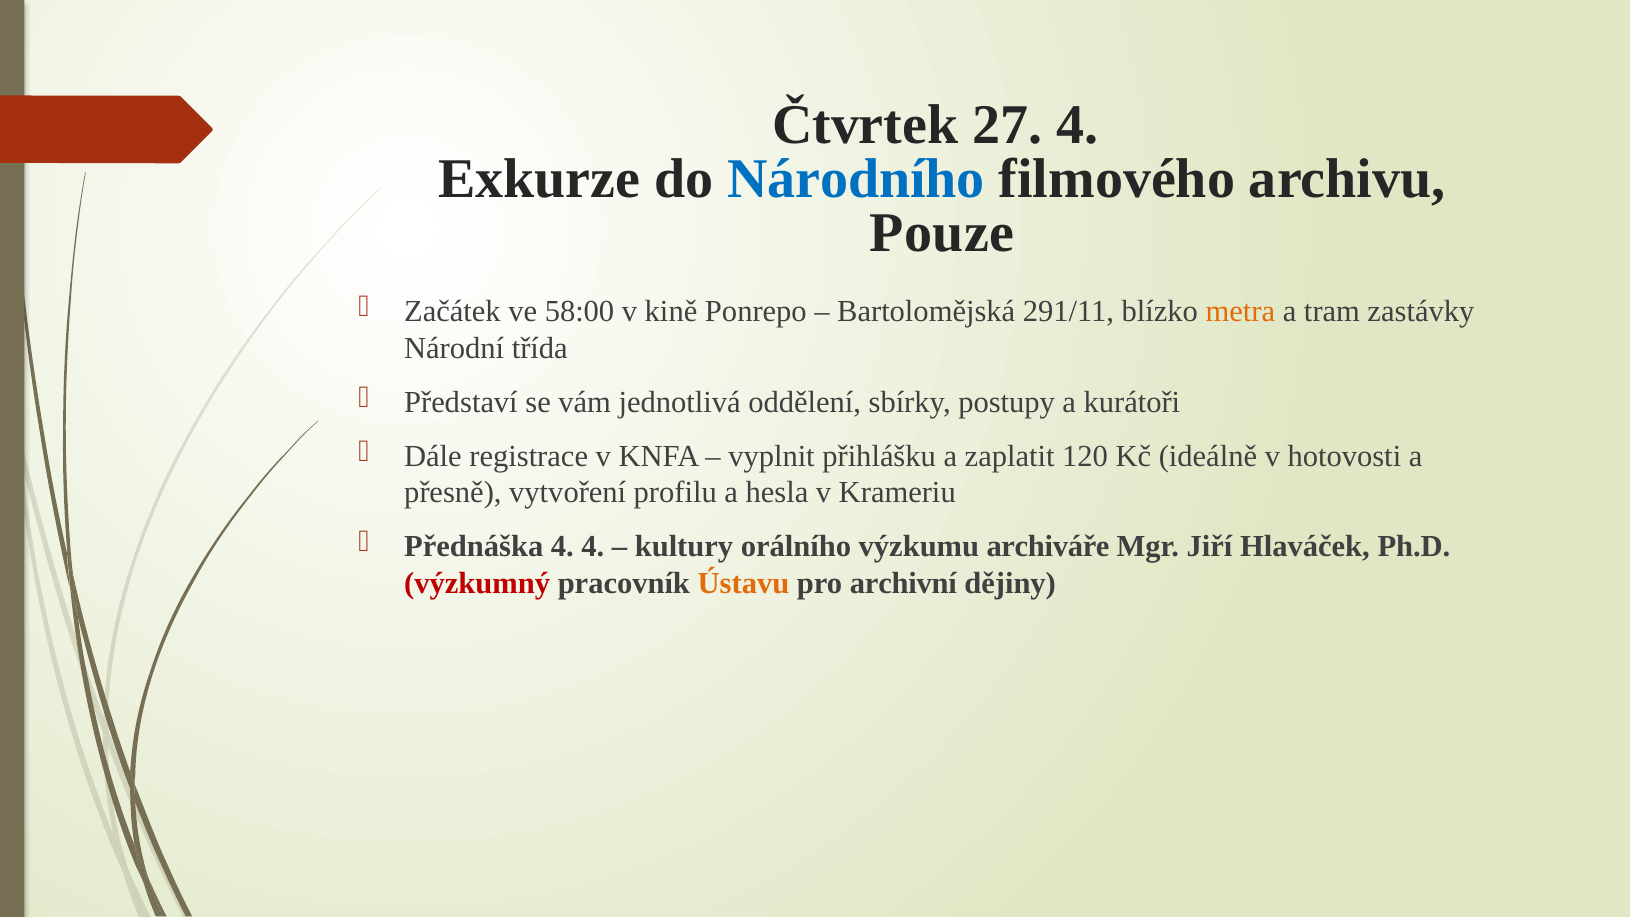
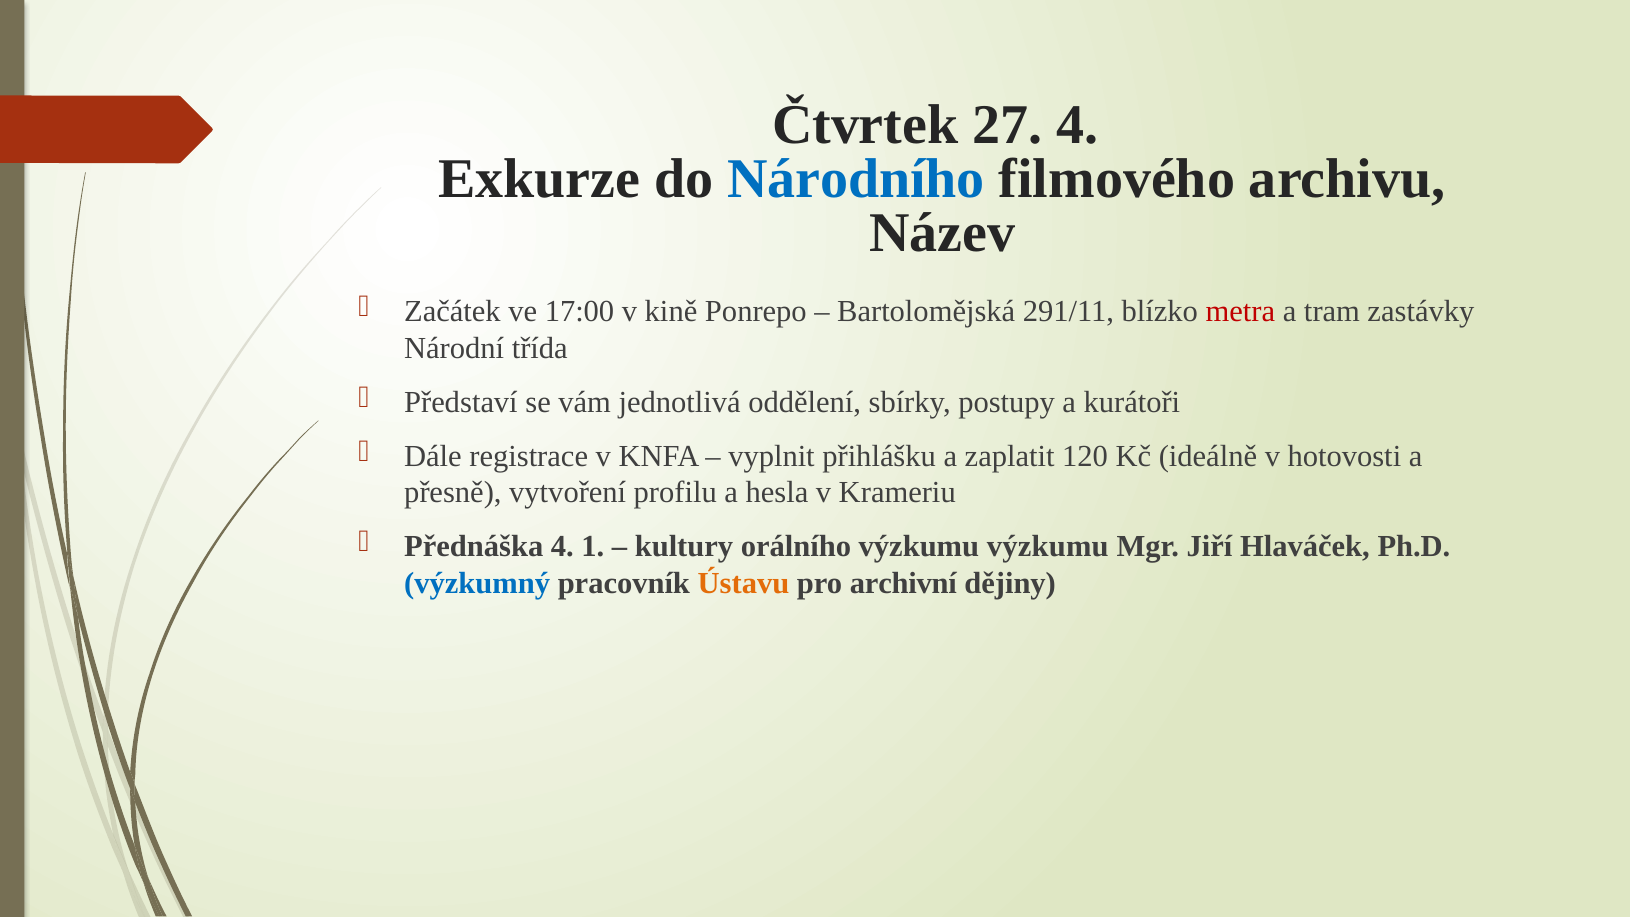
Pouze: Pouze -> Název (942, 233)
58:00: 58:00 -> 17:00 (579, 312)
metra colour: orange -> red (1240, 312)
4 4: 4 -> 1 (593, 546)
výzkumu archiváře: archiváře -> výzkumu (1048, 546)
výzkumný colour: red -> blue (477, 583)
